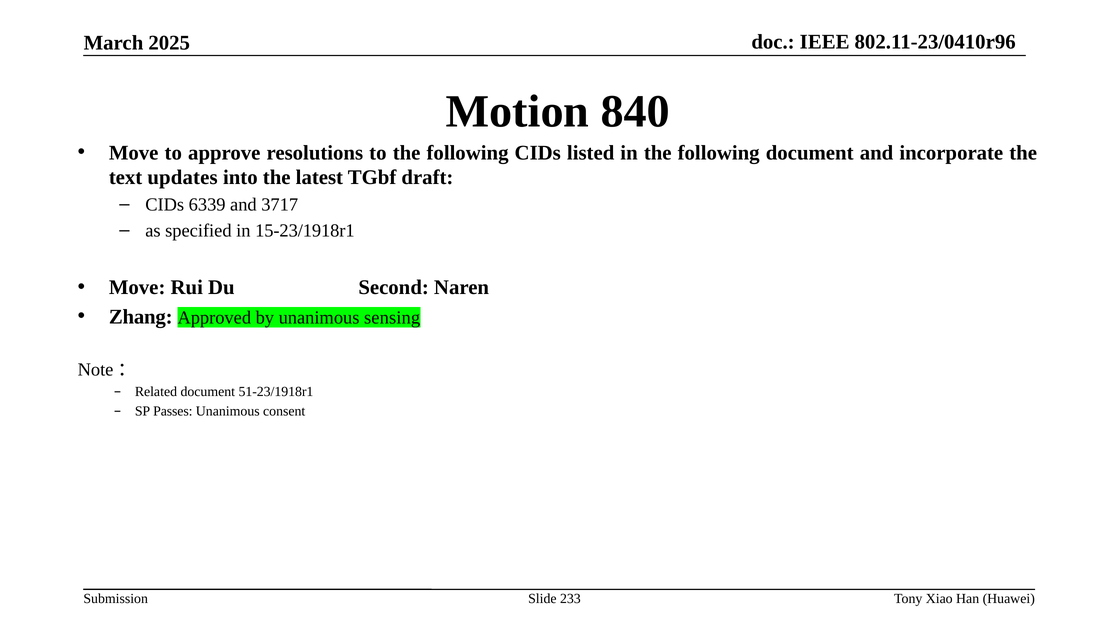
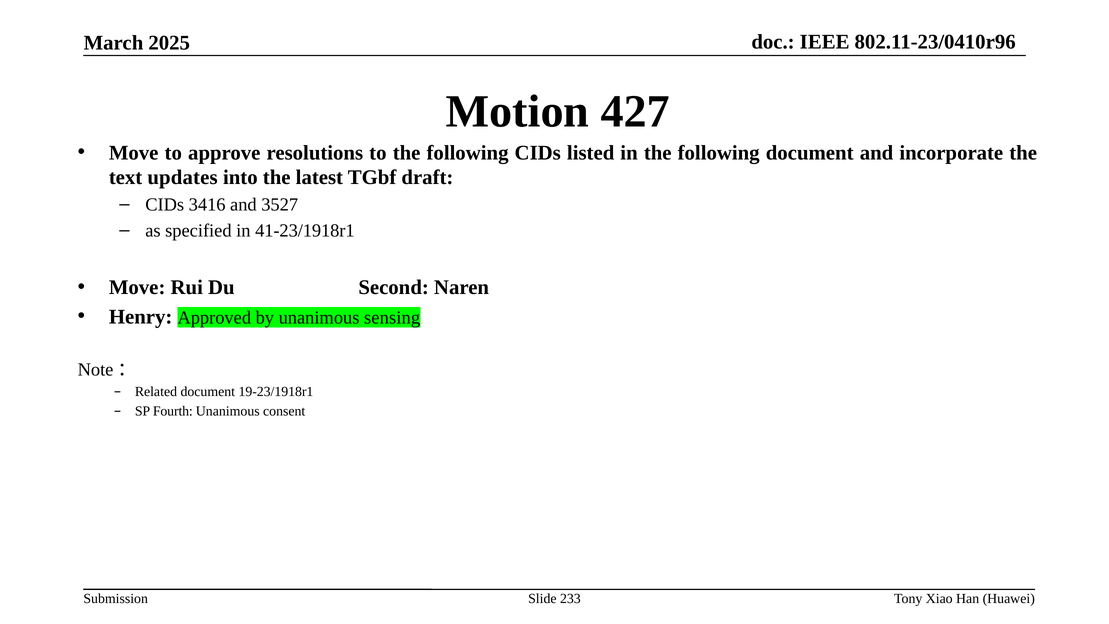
840: 840 -> 427 (635, 111)
6339: 6339 -> 3416 (207, 205)
3717: 3717 -> 3527 (280, 205)
15-23/1918r1: 15-23/1918r1 -> 41-23/1918r1 (305, 231)
Zhang: Zhang -> Henry (141, 317)
51-23/1918r1: 51-23/1918r1 -> 19-23/1918r1 (276, 391)
Passes: Passes -> Fourth (173, 411)
